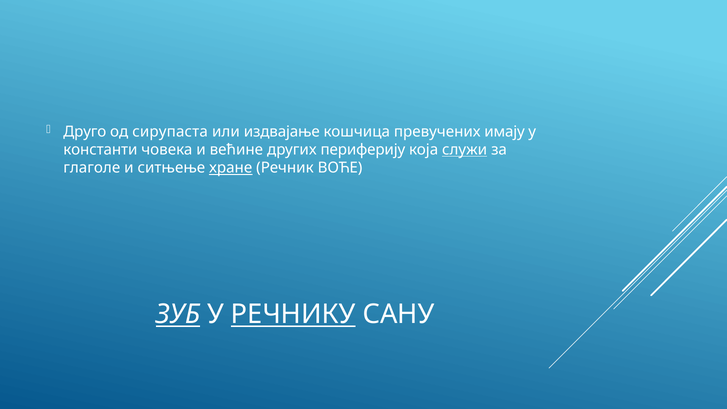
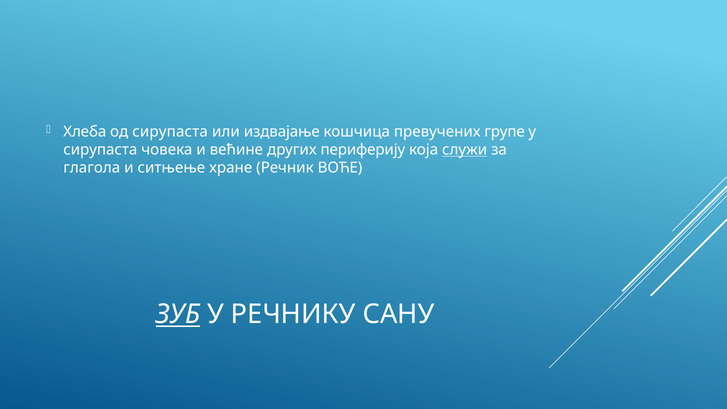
Друго: Друго -> Хлеба (85, 132)
имају: имају -> групе (505, 132)
константи: константи -> сирупаста (100, 150)
глаголе: глаголе -> глагола (92, 168)
хране underline: present -> none (231, 168)
РЕЧНИКУ underline: present -> none (293, 314)
